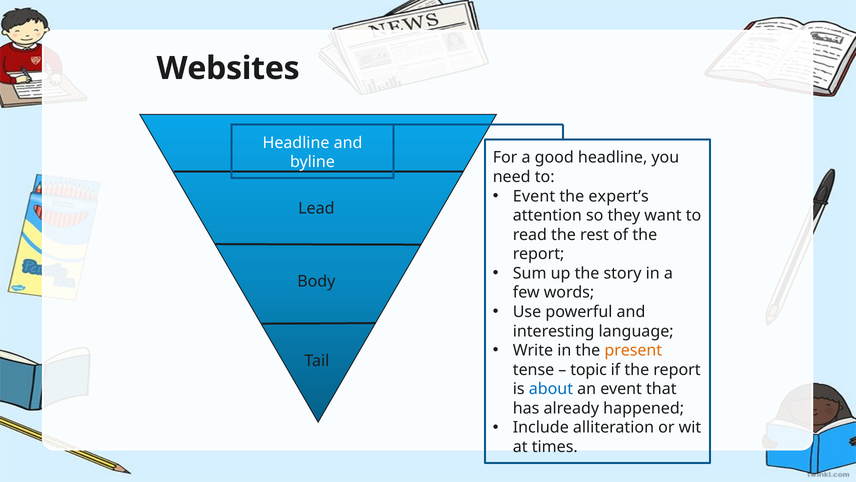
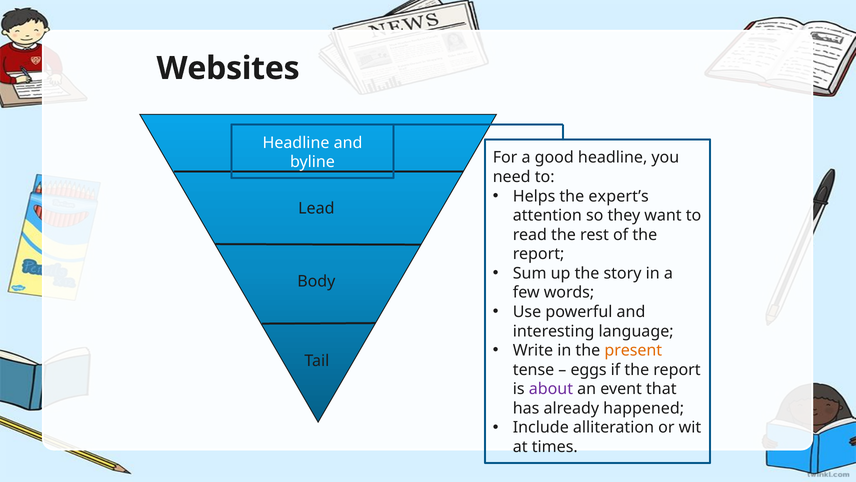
Event: Event -> Helps (534, 196)
topic: topic -> eggs (589, 369)
about colour: blue -> purple (551, 389)
